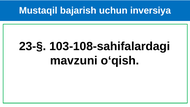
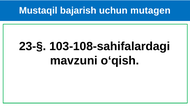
inversiya: inversiya -> mutagen (150, 11)
